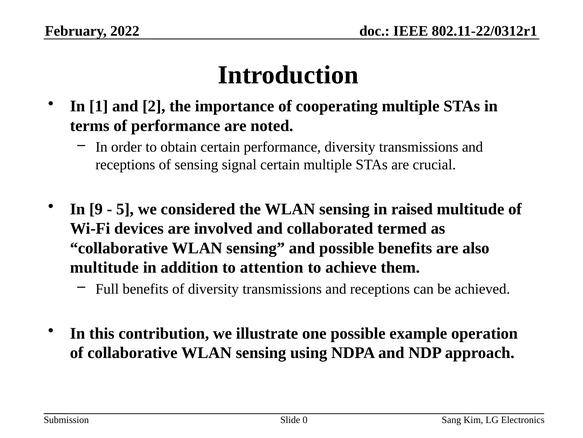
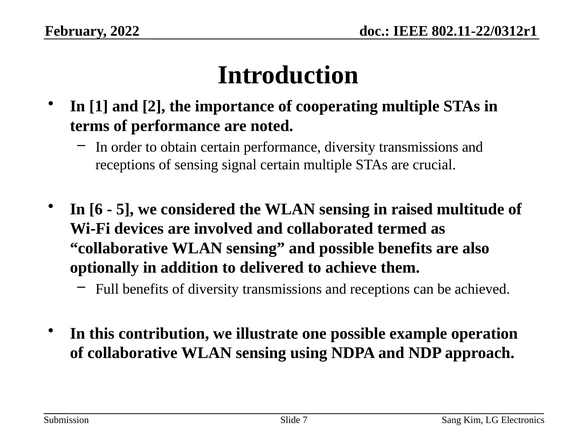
9: 9 -> 6 (96, 209)
multitude: multitude -> optionally (104, 267)
attention: attention -> delivered (272, 267)
0: 0 -> 7 (305, 419)
